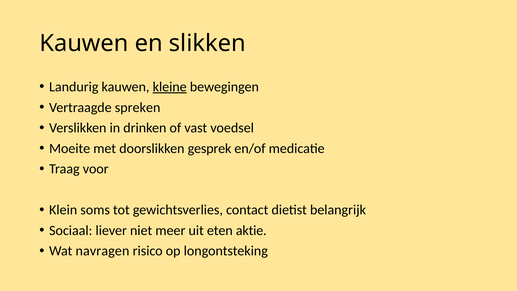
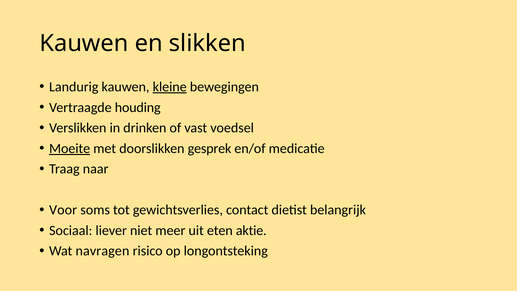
spreken: spreken -> houding (138, 107)
Moeite underline: none -> present (70, 148)
voor: voor -> naar (96, 169)
Klein: Klein -> Voor (63, 210)
